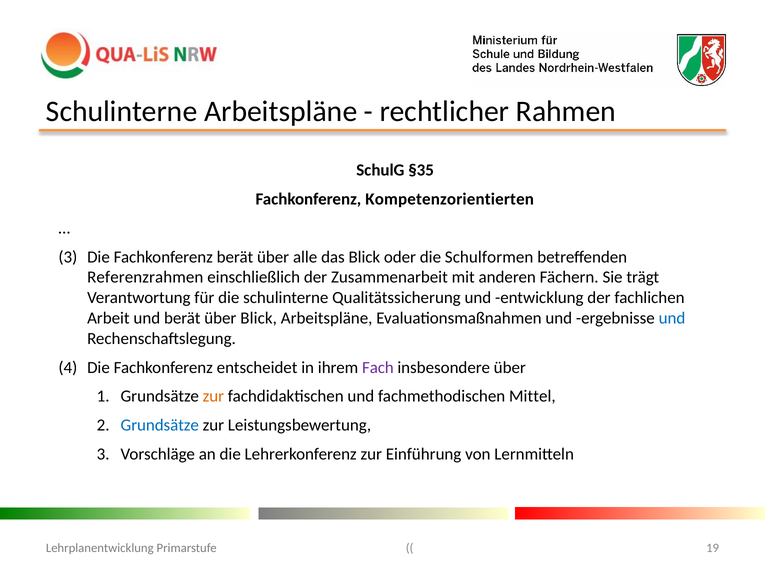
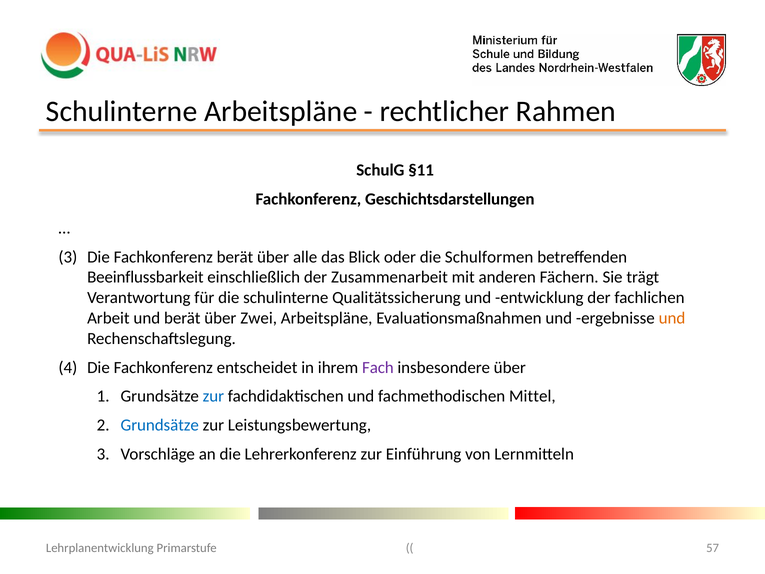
§35: §35 -> §11 (421, 170)
Kompetenzorientierten: Kompetenzorientierten -> Geschichtsdarstellungen (450, 199)
Referenzrahmen: Referenzrahmen -> Beeinflussbarkeit (145, 277)
über Blick: Blick -> Zwei (259, 318)
und colour: blue -> orange (672, 318)
zur colour: orange -> blue (213, 396)
19: 19 -> 57 (713, 548)
